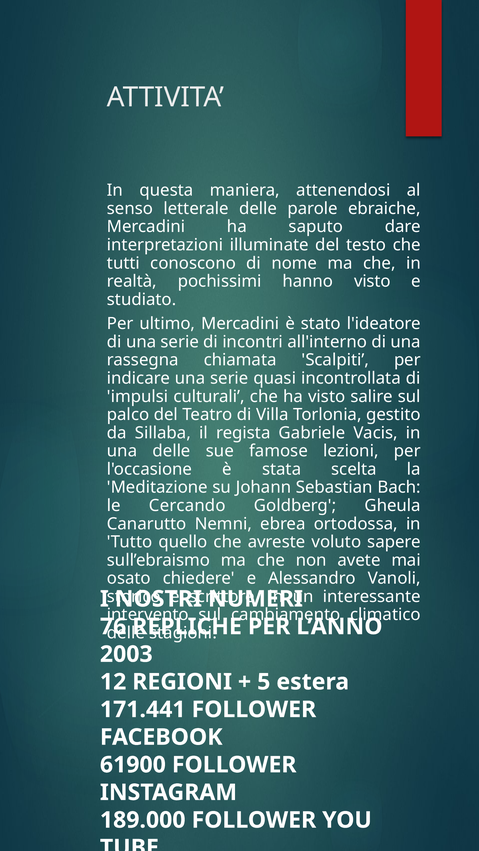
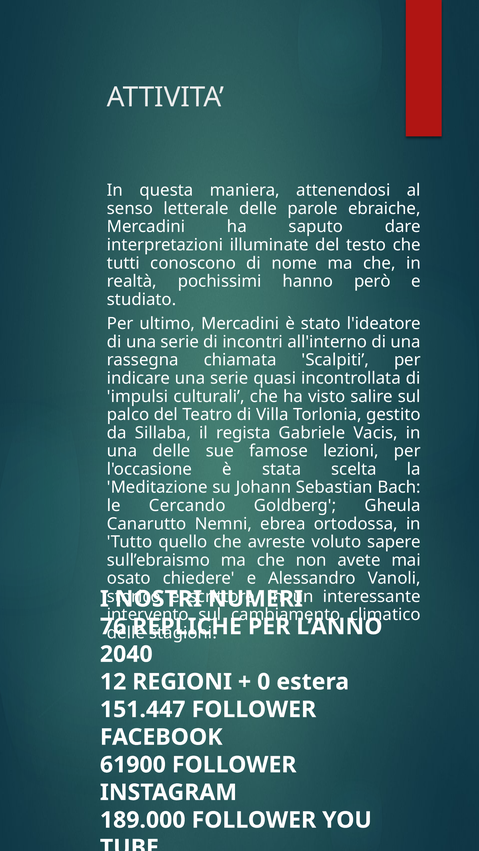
hanno visto: visto -> però (372, 282)
2003: 2003 -> 2040 (126, 655)
5: 5 -> 0 (264, 682)
171.441: 171.441 -> 151.447 (143, 710)
